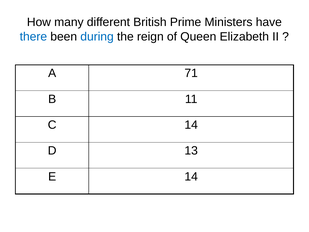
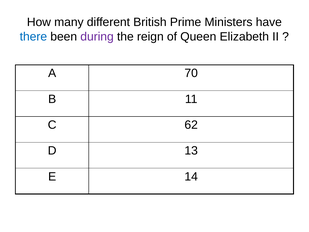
during colour: blue -> purple (97, 37)
71: 71 -> 70 (191, 73)
C 14: 14 -> 62 (191, 125)
